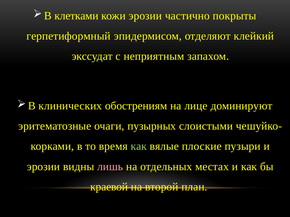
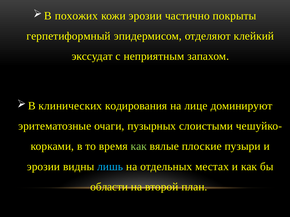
клетками: клетками -> похожих (76, 16)
обострениям: обострениям -> кодирования (136, 106)
лишь colour: pink -> light blue (110, 167)
краевой: краевой -> области (109, 187)
